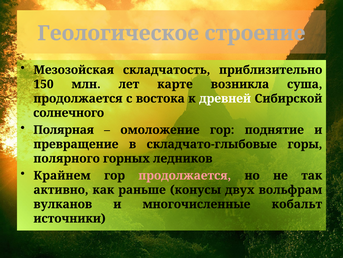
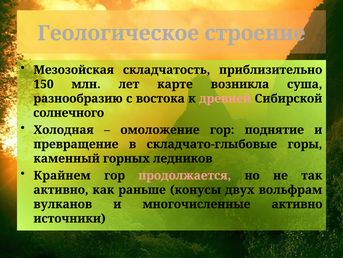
продолжается: продолжается -> разнообразию (78, 98)
древней colour: white -> pink (225, 98)
Полярная: Полярная -> Холодная (64, 130)
полярного: полярного -> каменный (67, 158)
многочисленные кобальт: кобальт -> активно (297, 204)
